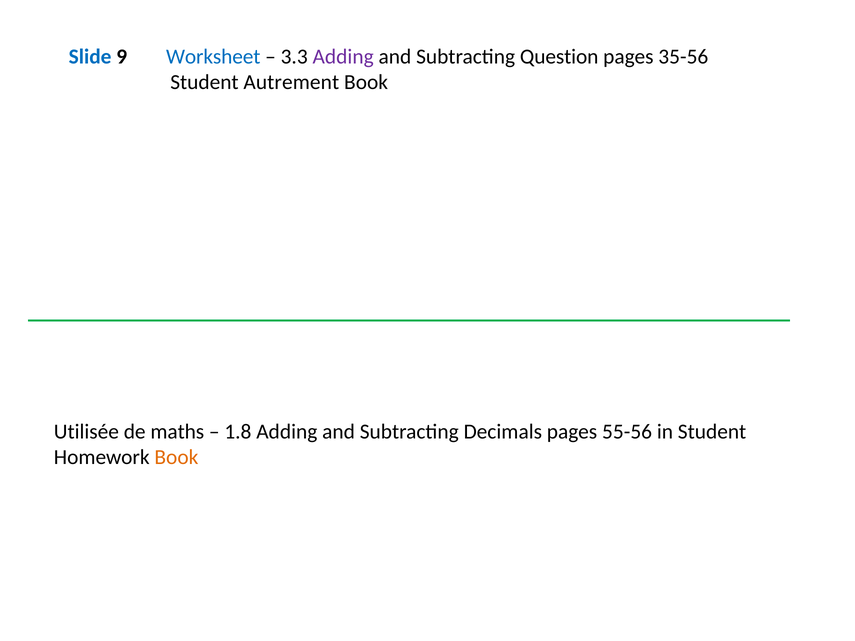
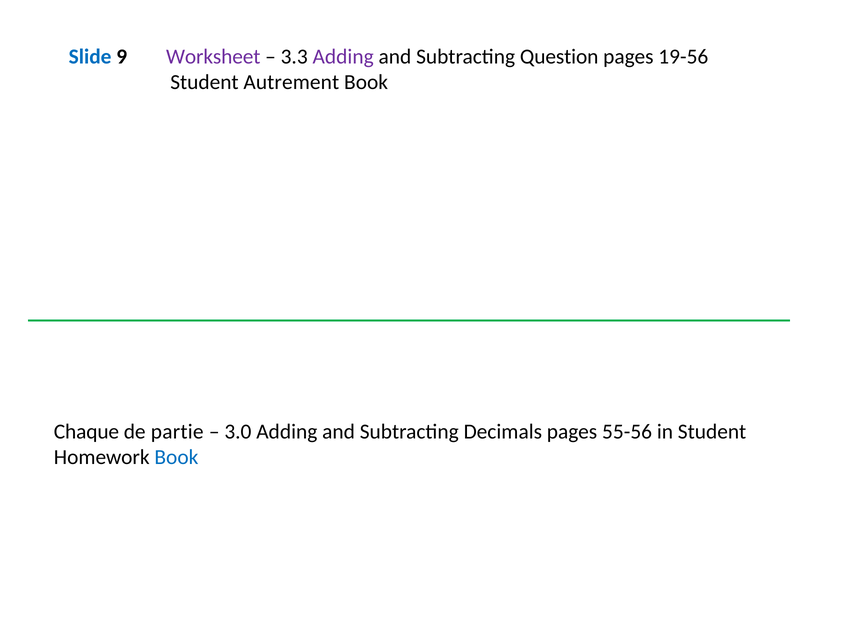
Worksheet colour: blue -> purple (213, 57)
35-56: 35-56 -> 19-56 (683, 57)
Utilisée: Utilisée -> Chaque (86, 432)
maths: maths -> partie (177, 432)
1.8: 1.8 -> 3.0 (238, 432)
Book colour: orange -> blue (176, 457)
